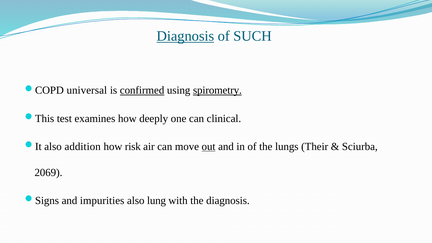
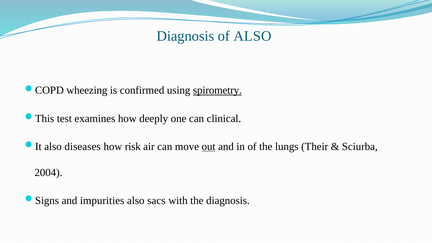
Diagnosis underline: present -> none (185, 36)
of SUCH: SUCH -> ALSO (252, 36)
universal: universal -> wheezing (87, 90)
confirmed underline: present -> none (142, 90)
addition: addition -> diseases (83, 147)
2069: 2069 -> 2004 (48, 172)
lung: lung -> sacs (156, 201)
